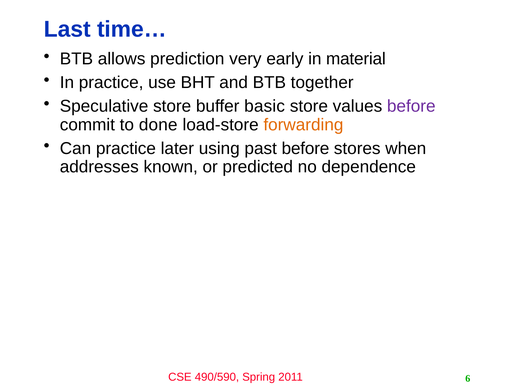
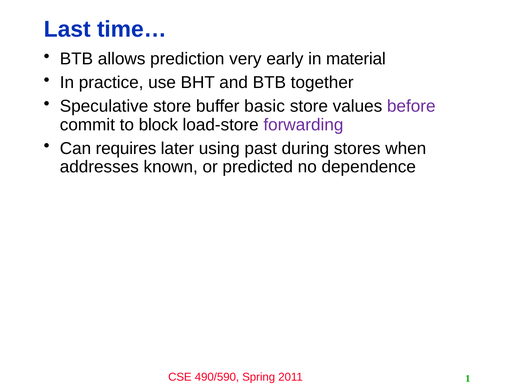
done: done -> block (158, 125)
forwarding colour: orange -> purple (303, 125)
Can practice: practice -> requires (126, 148)
past before: before -> during (305, 148)
6: 6 -> 1 (468, 378)
